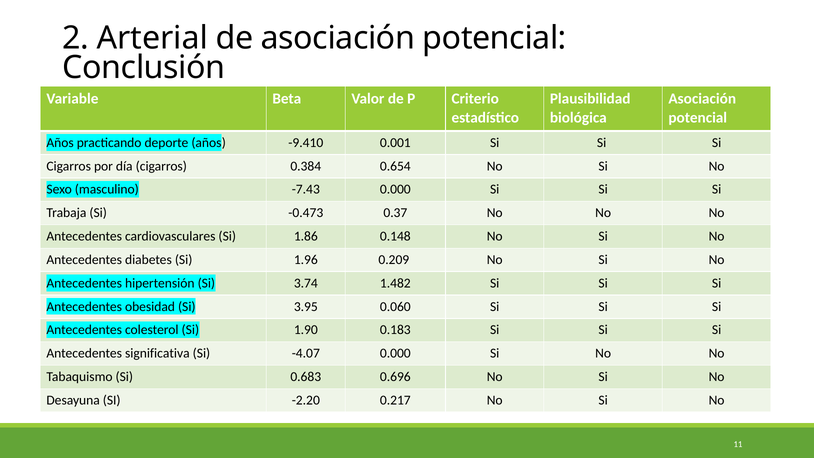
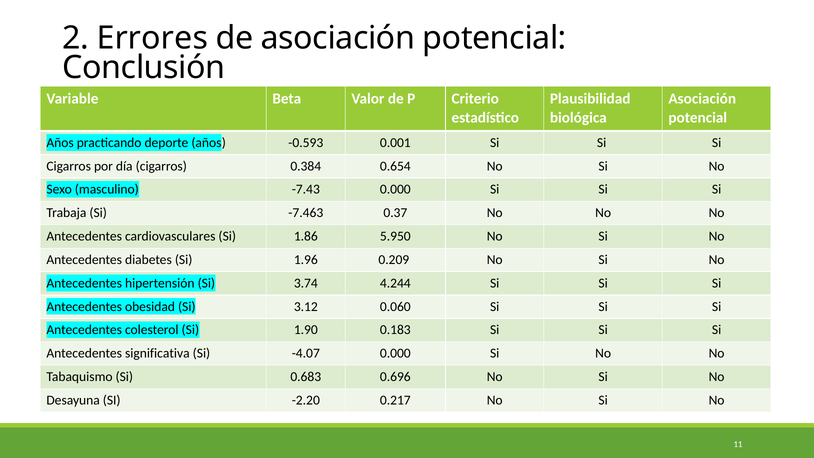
Arterial: Arterial -> Errores (152, 38)
-9.410: -9.410 -> -0.593 (306, 143)
-0.473: -0.473 -> -7.463 (306, 213)
0.148: 0.148 -> 5.950 (395, 236)
1.482: 1.482 -> 4.244 (395, 283)
3.95: 3.95 -> 3.12 (306, 306)
